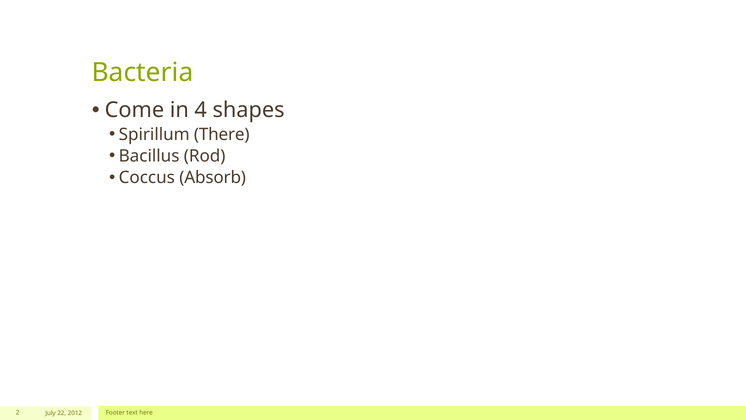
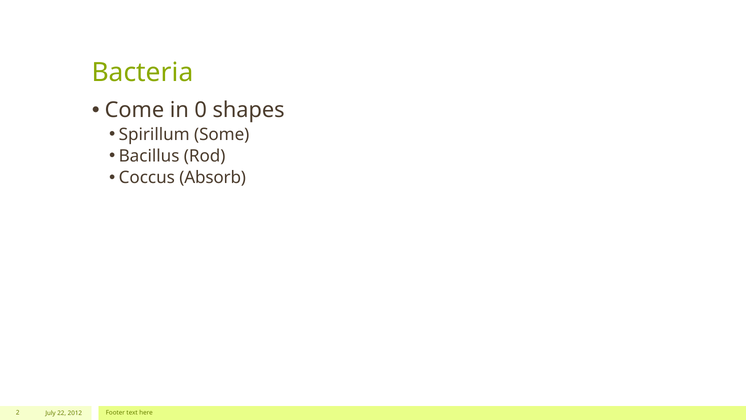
4: 4 -> 0 (201, 110)
There: There -> Some (222, 134)
